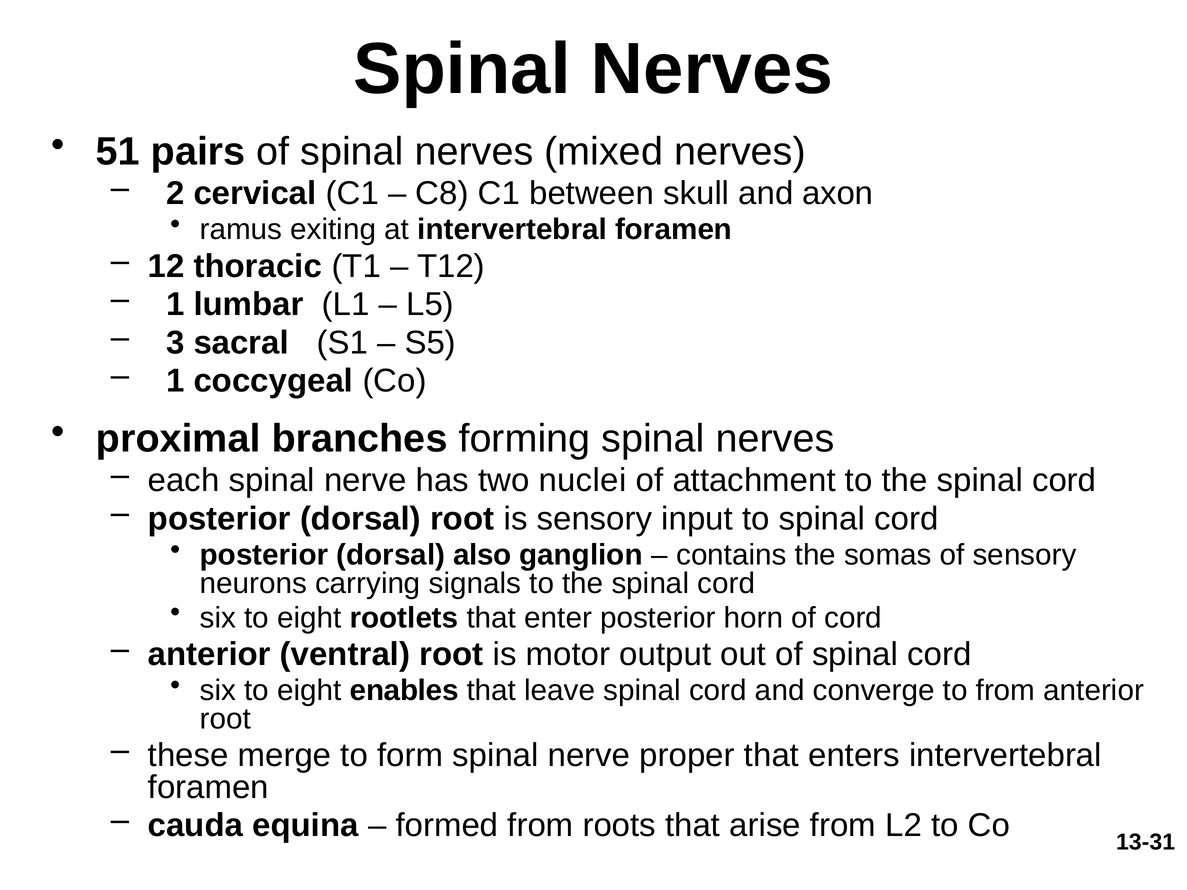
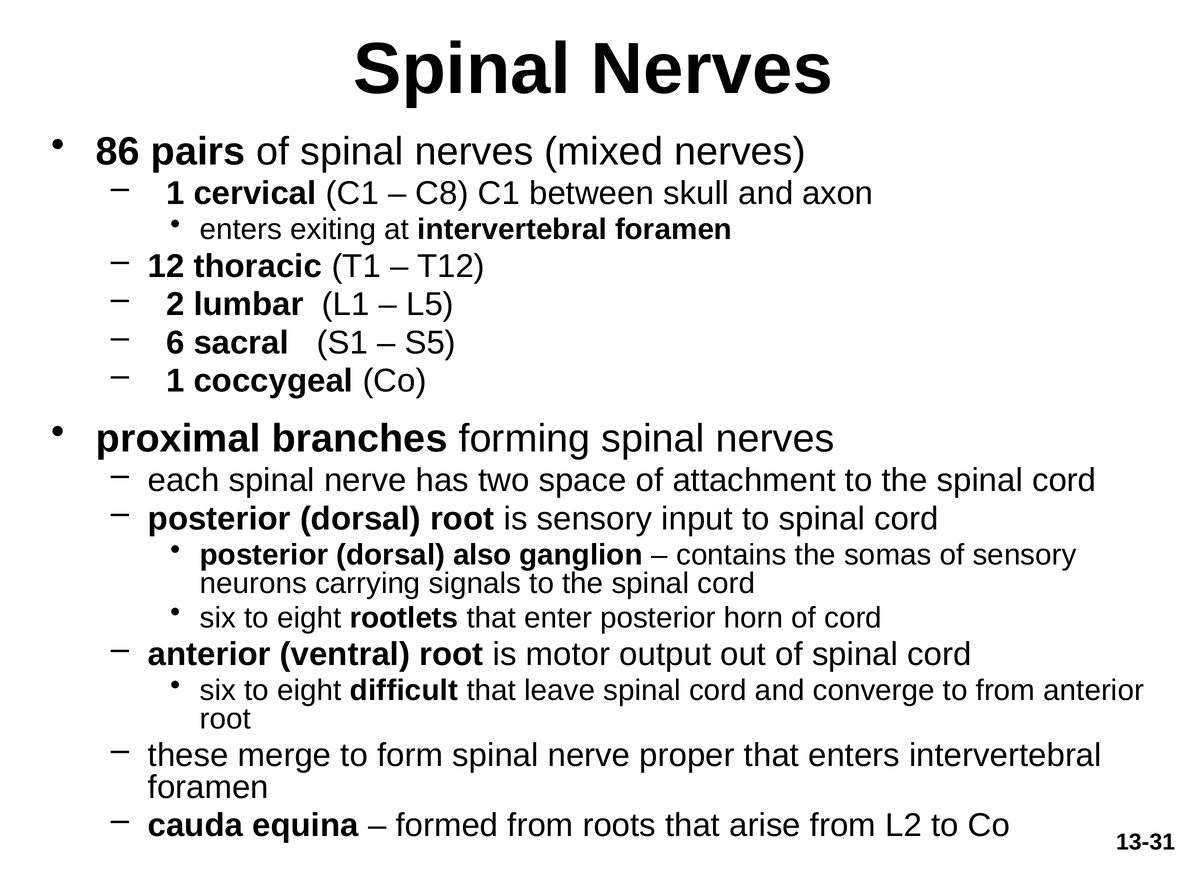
51: 51 -> 86 (118, 152)
2: 2 -> 1 (175, 194)
ramus: ramus -> enters (241, 230)
1: 1 -> 2 (175, 305)
3: 3 -> 6 (175, 343)
nuclei: nuclei -> space (583, 481)
enables: enables -> difficult (404, 691)
